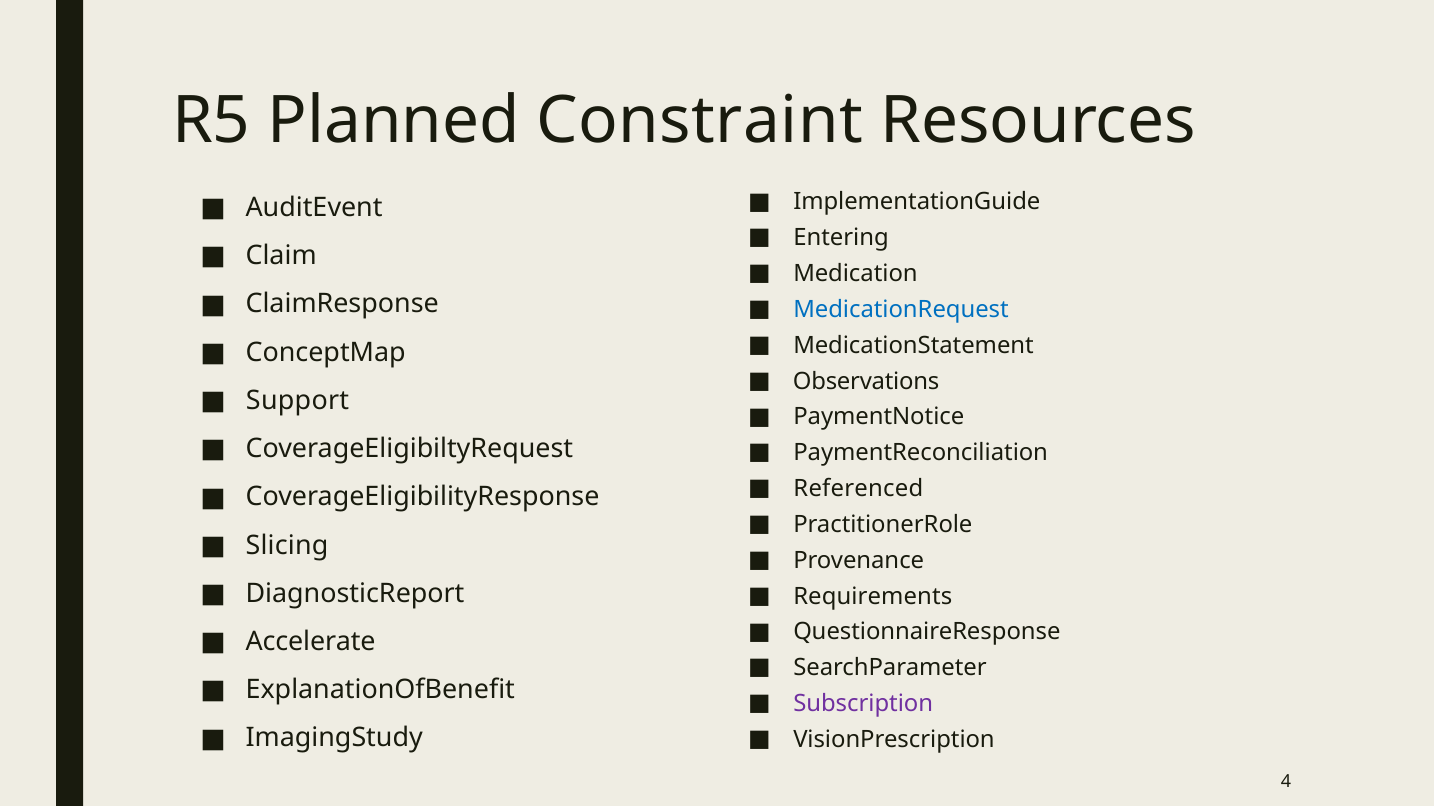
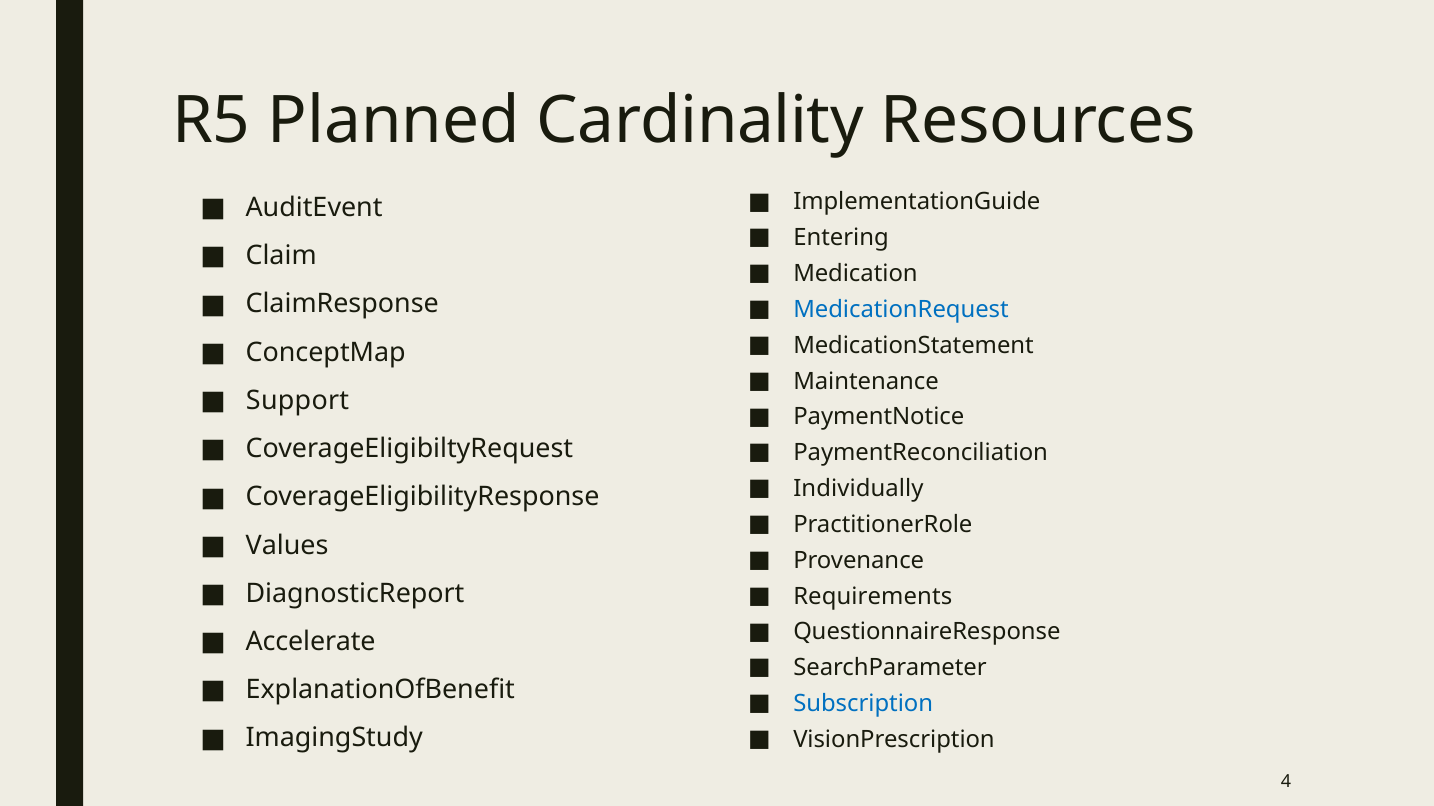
Constraint: Constraint -> Cardinality (700, 120)
Observations: Observations -> Maintenance (866, 381)
Referenced: Referenced -> Individually (858, 489)
Slicing: Slicing -> Values (287, 546)
Subscription colour: purple -> blue (863, 704)
